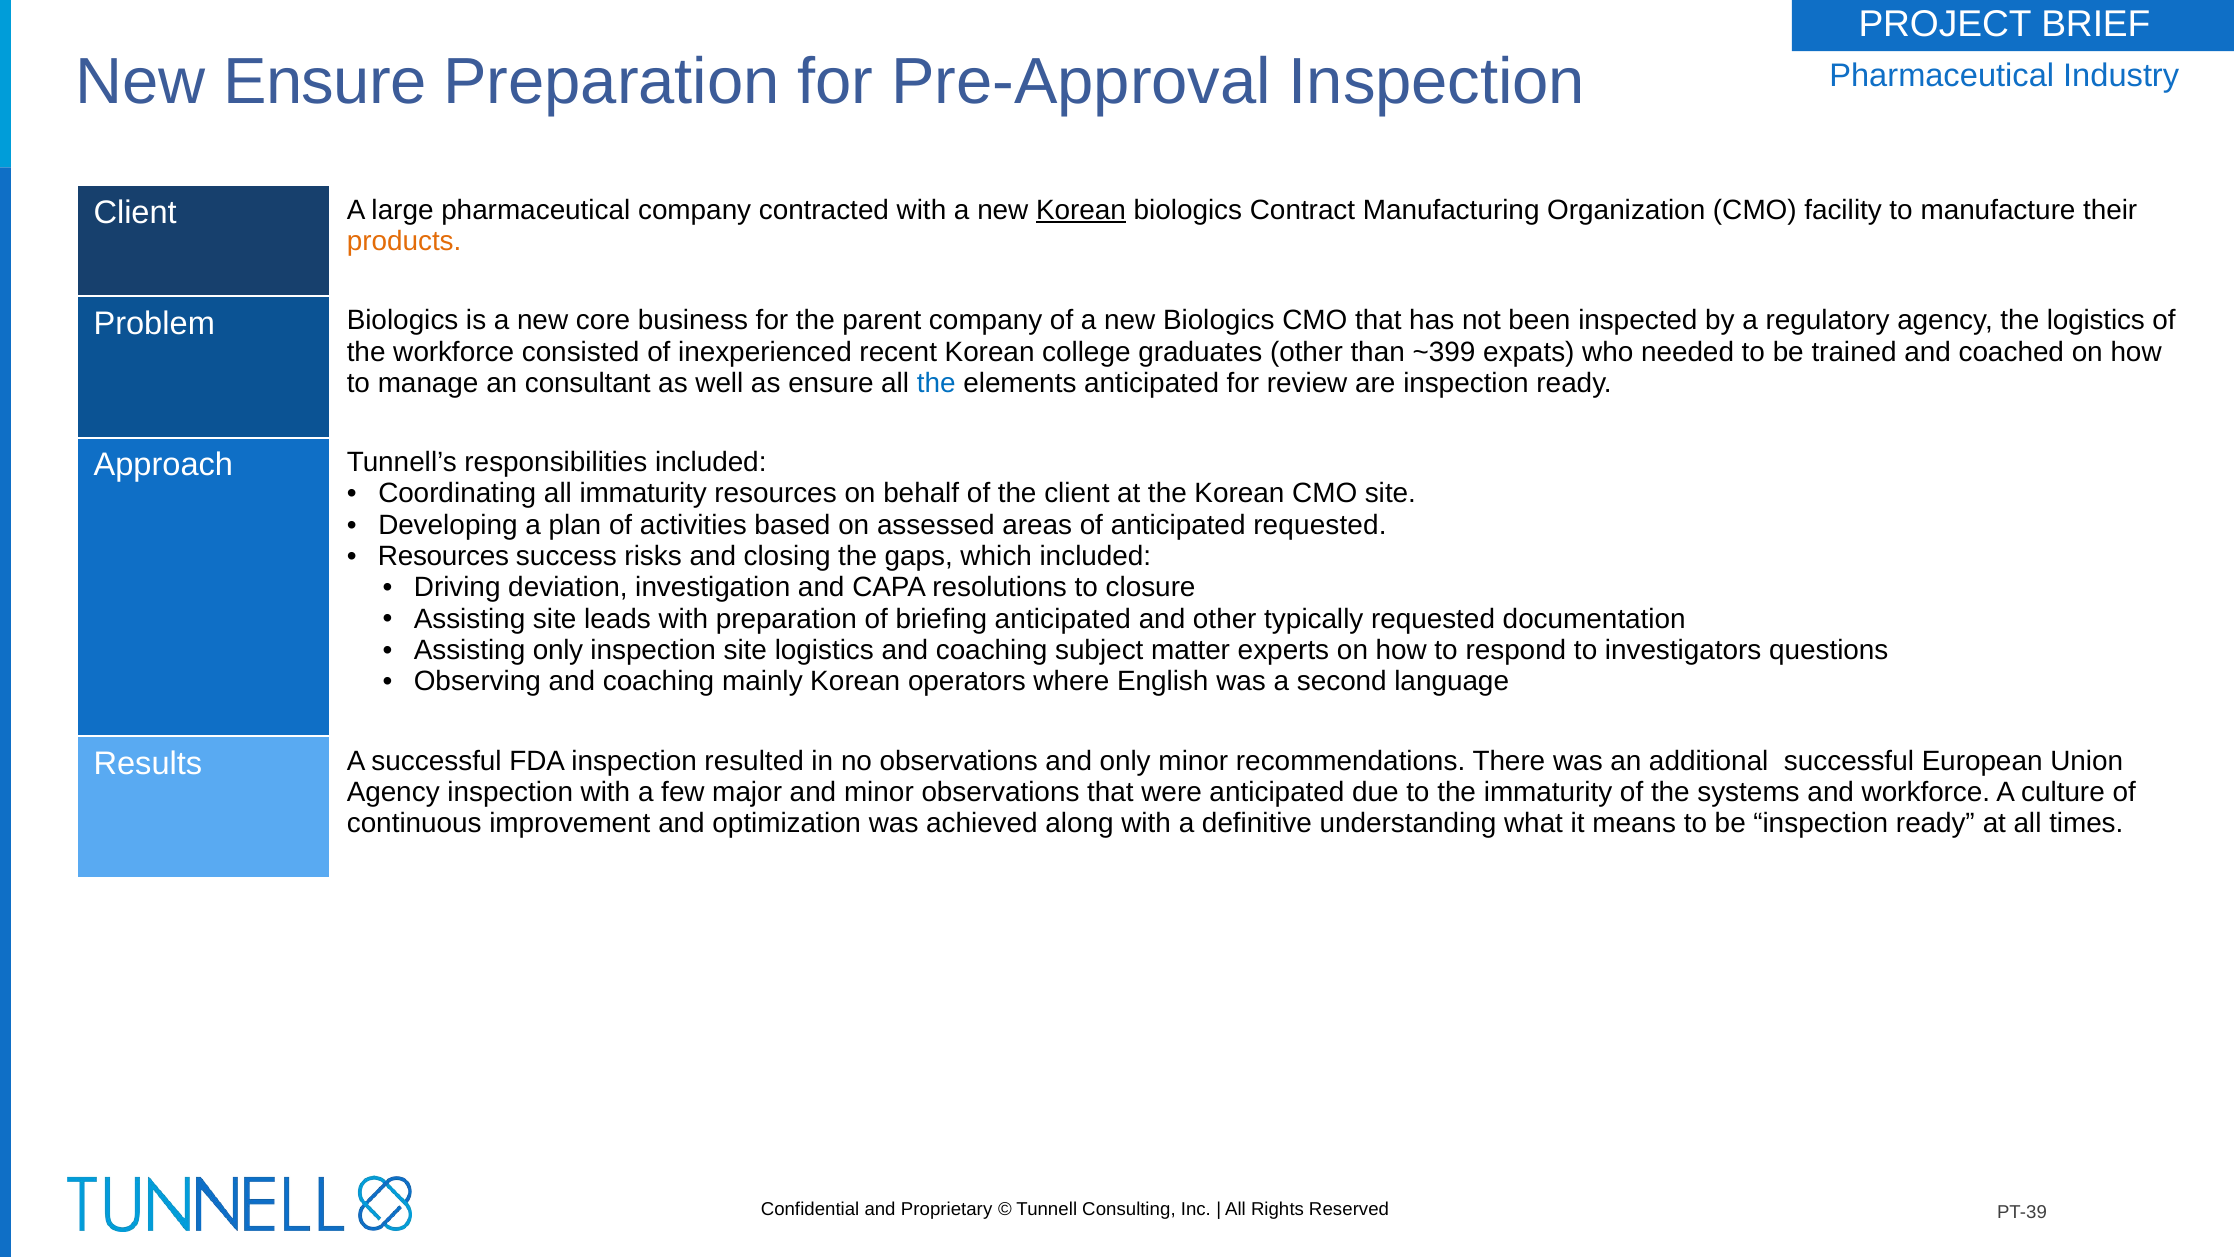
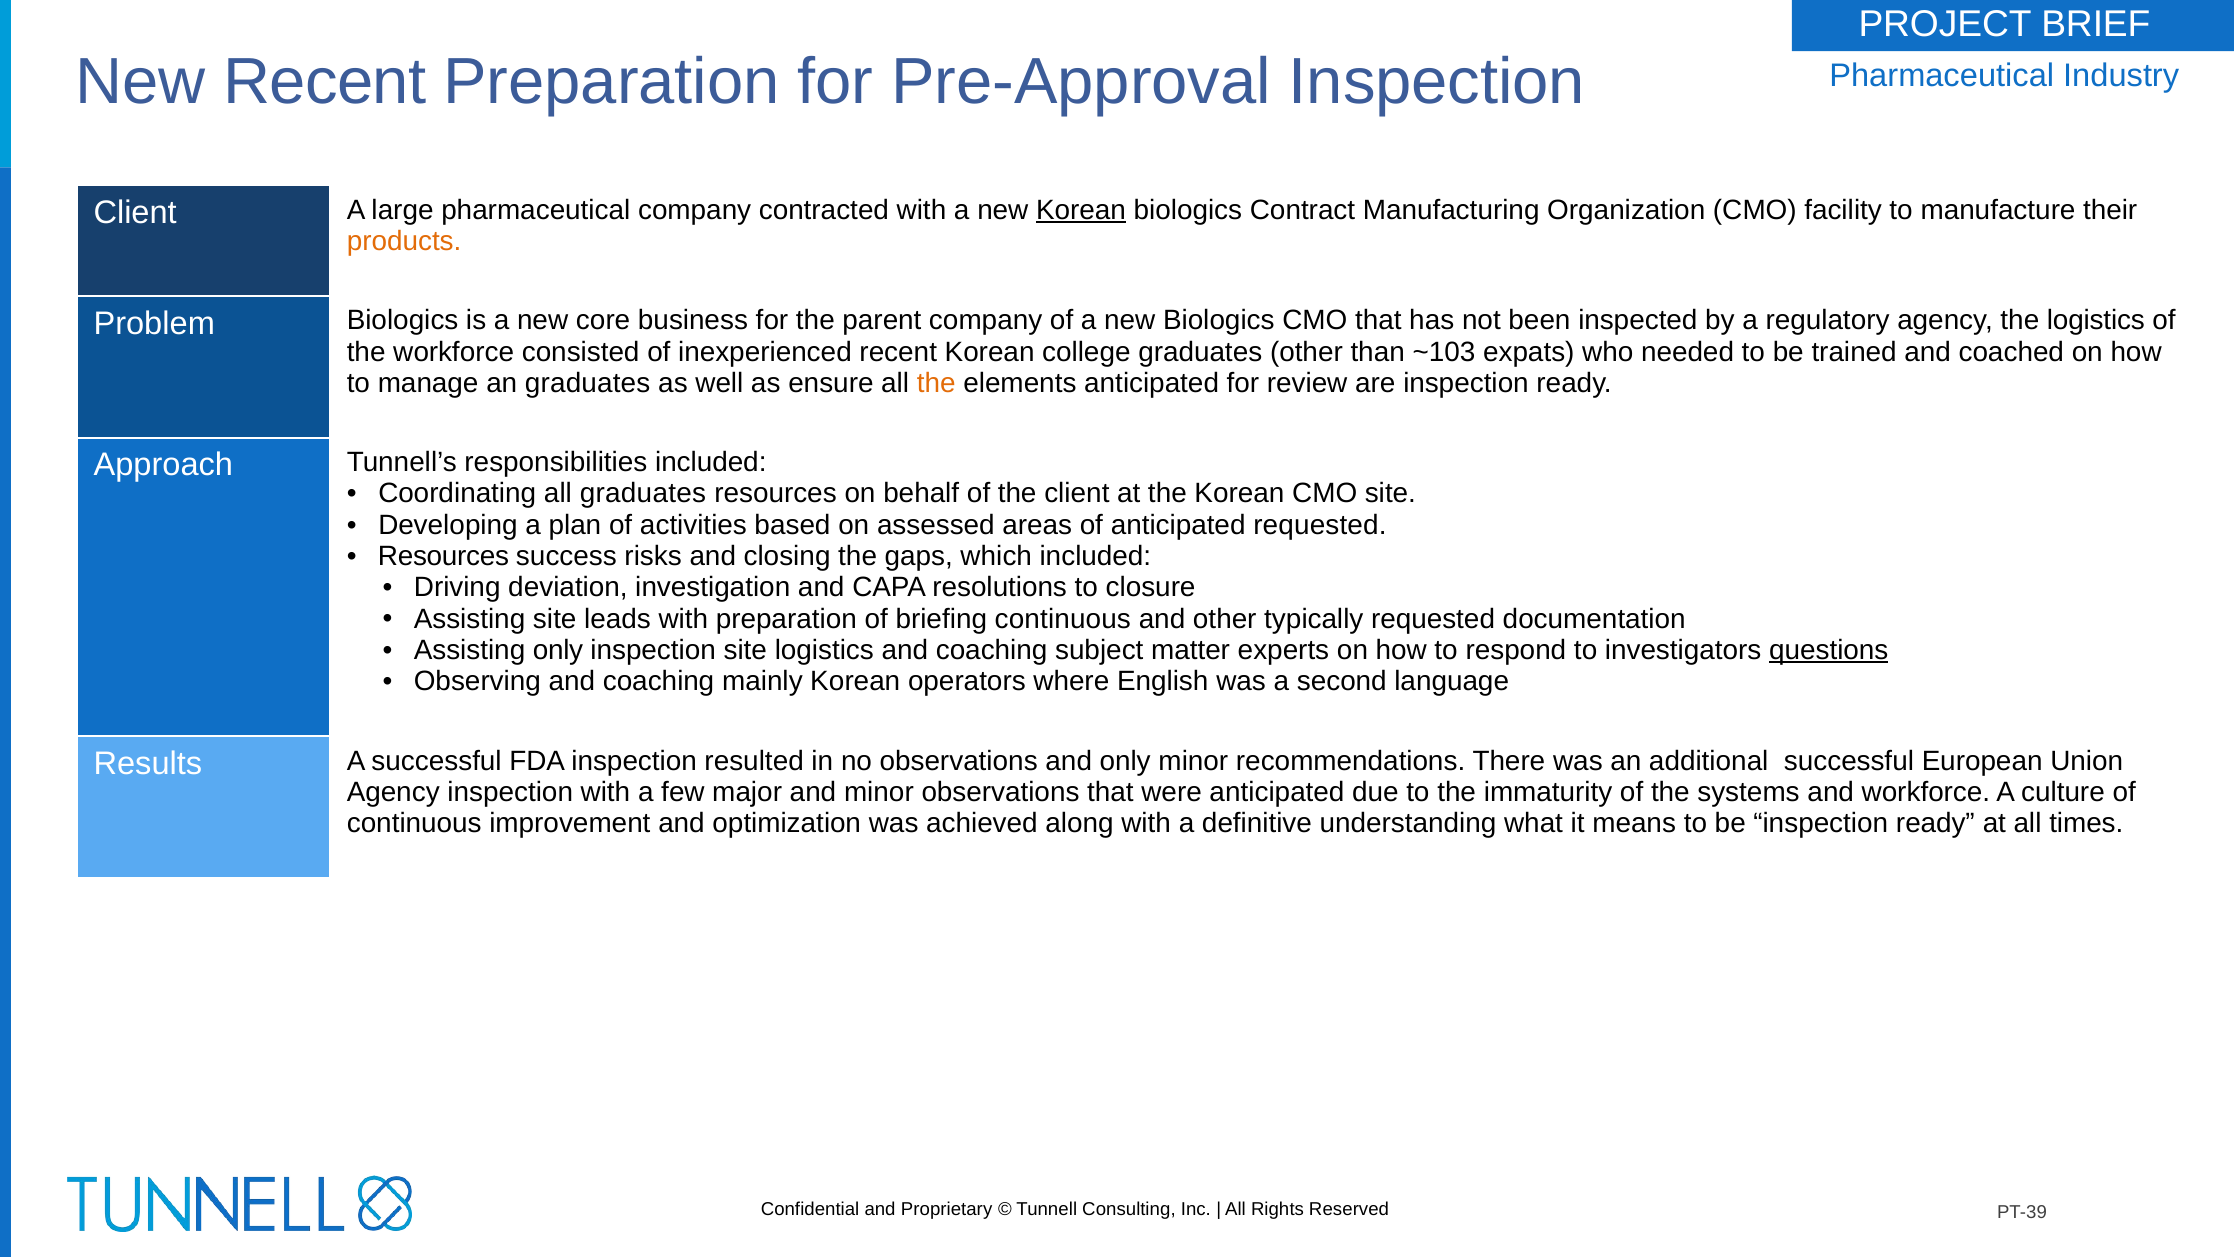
New Ensure: Ensure -> Recent (325, 82)
~399: ~399 -> ~103 (1444, 352)
an consultant: consultant -> graduates (588, 383)
the colour: blue -> orange (936, 383)
all immaturity: immaturity -> graduates (643, 494)
briefing anticipated: anticipated -> continuous (1063, 619)
questions underline: none -> present (1829, 650)
